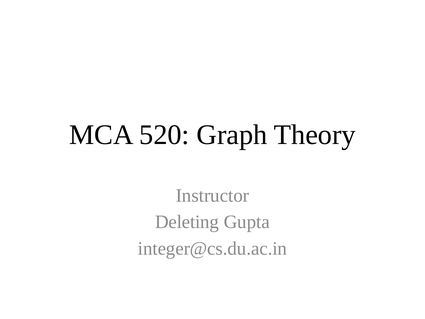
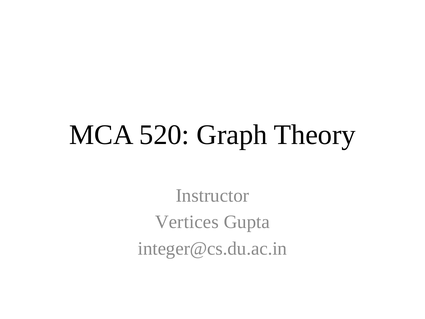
Deleting: Deleting -> Vertices (187, 222)
